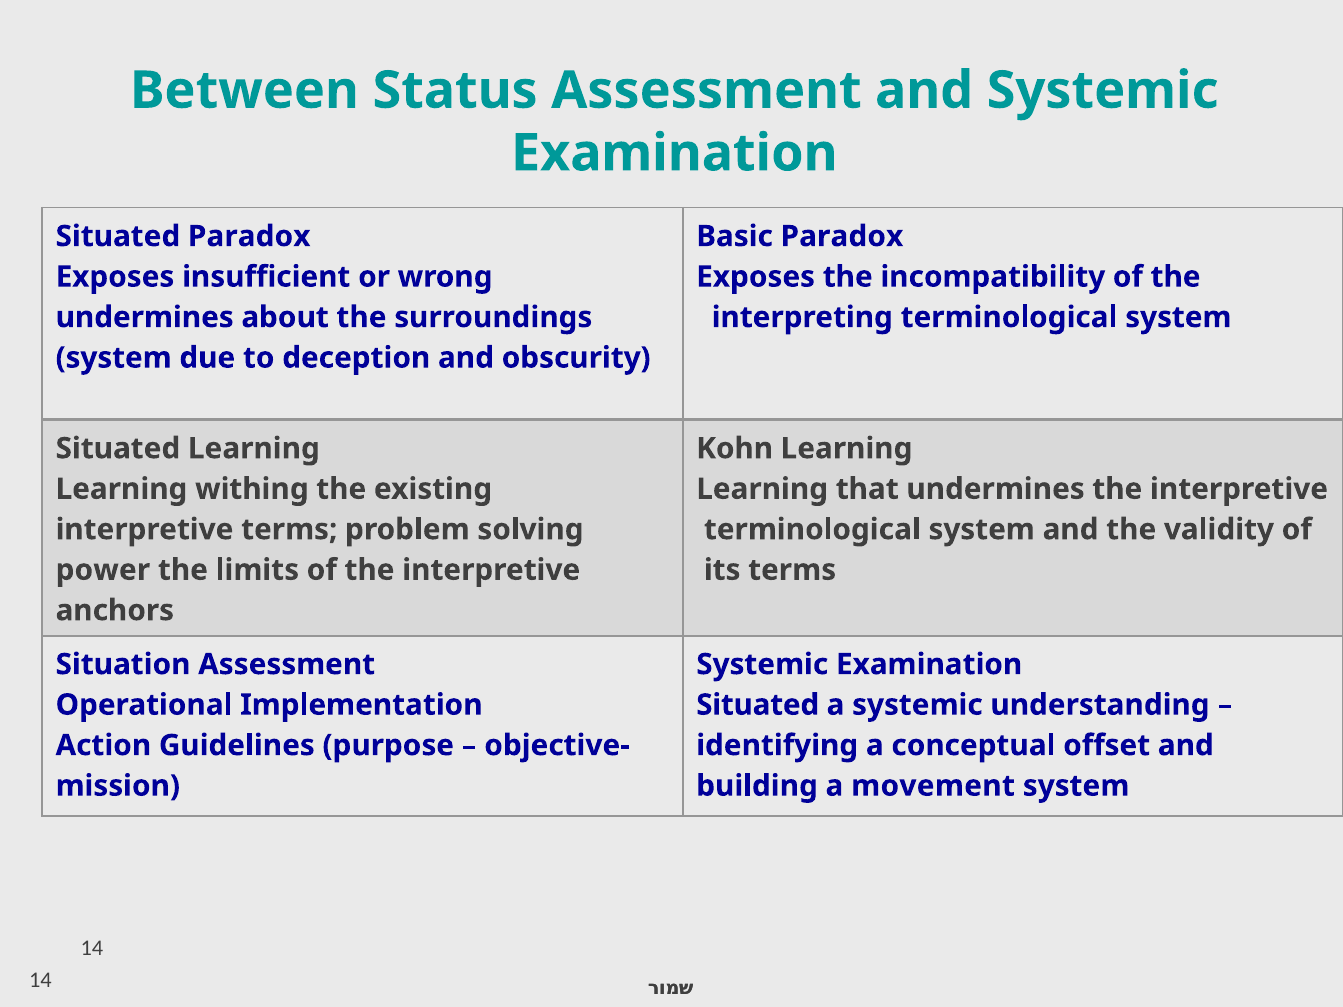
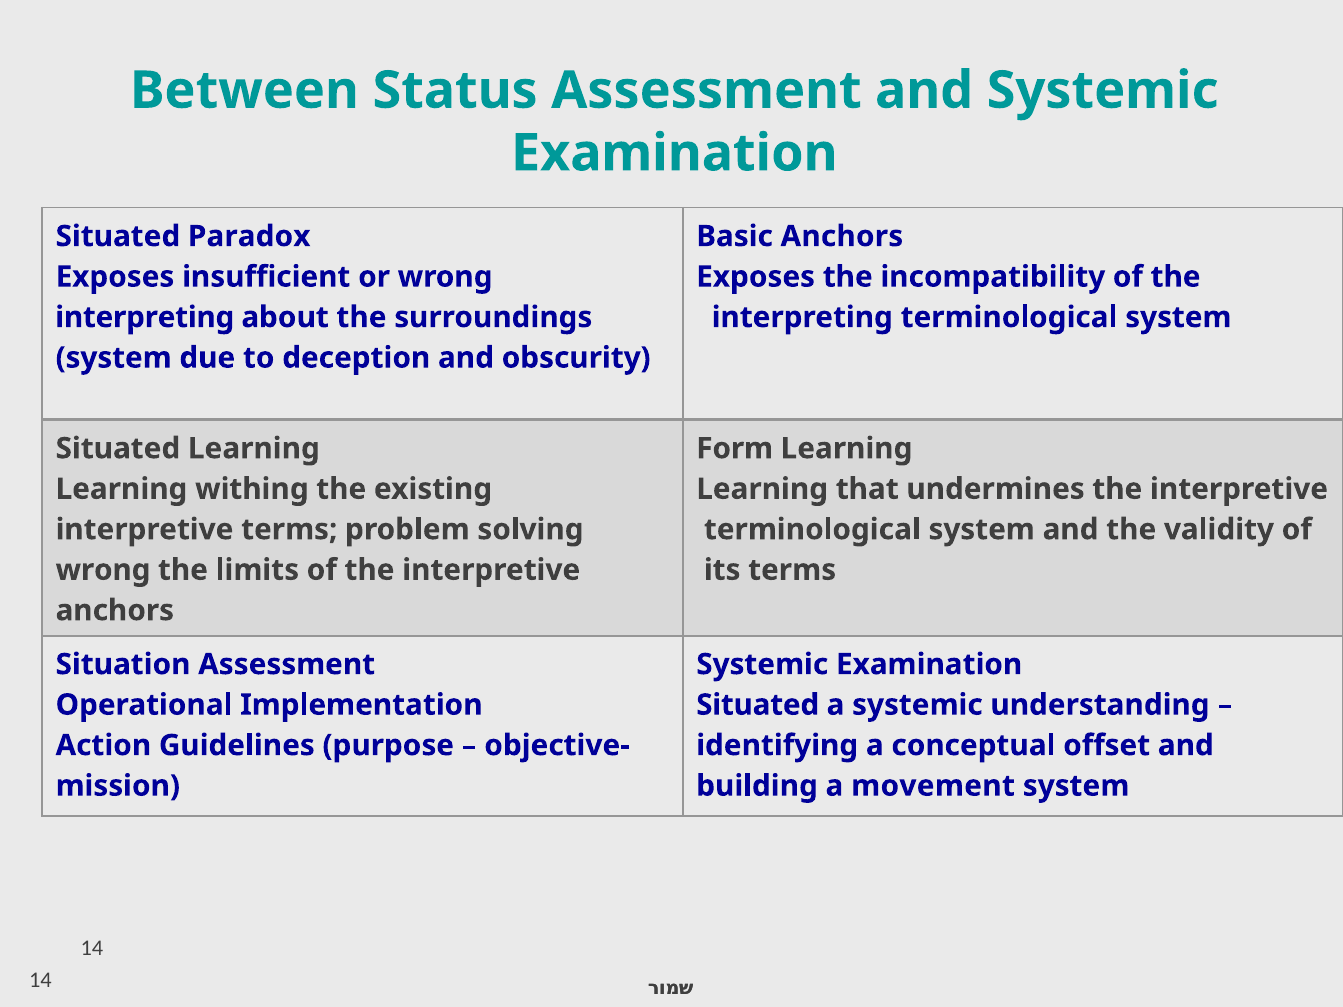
Basic Paradox: Paradox -> Anchors (842, 236)
undermines: undermines -> interpreting (145, 317)
Kohn: Kohn -> Form (735, 449)
power: power -> wrong (103, 570)
